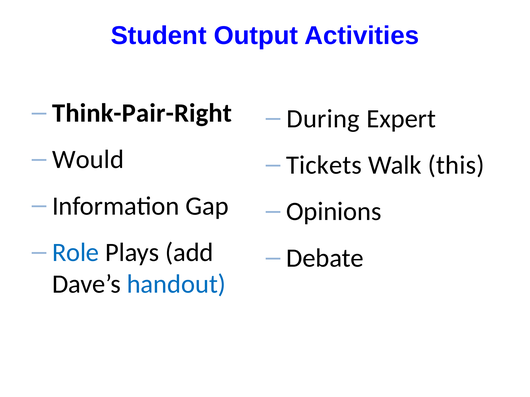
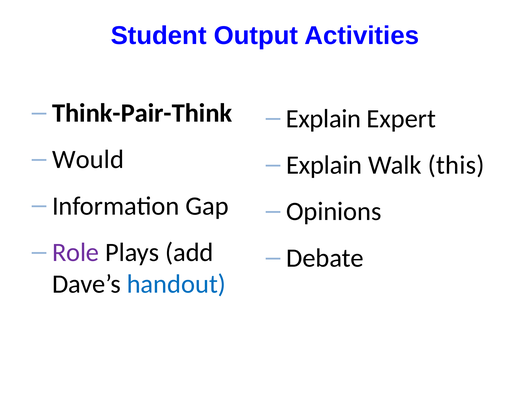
Think-Pair-Right: Think-Pair-Right -> Think-Pair-Think (142, 113)
During: During -> Explain (323, 119)
Tickets: Tickets -> Explain (324, 165)
Role colour: blue -> purple (76, 253)
